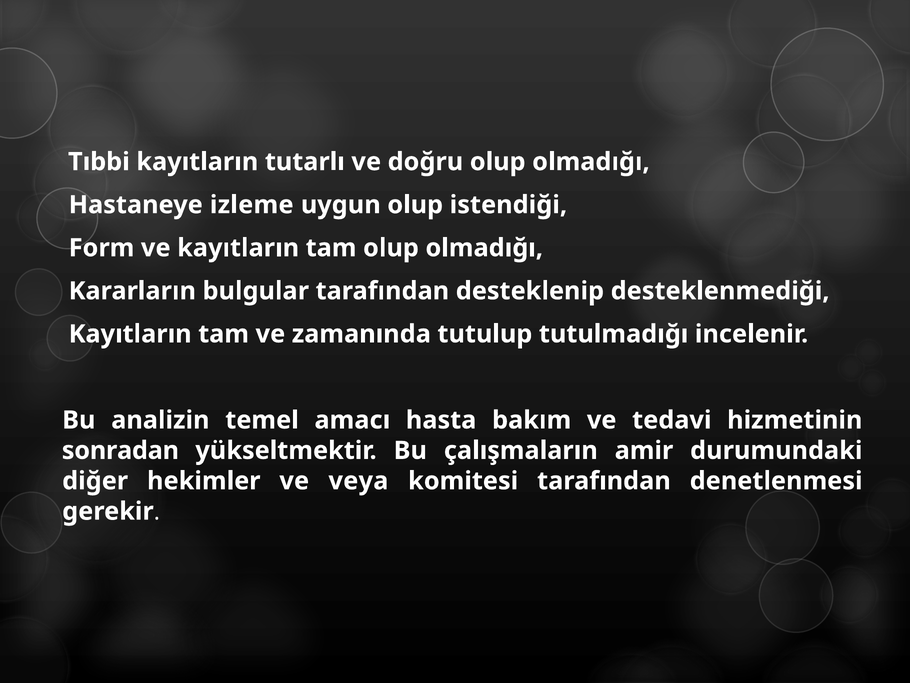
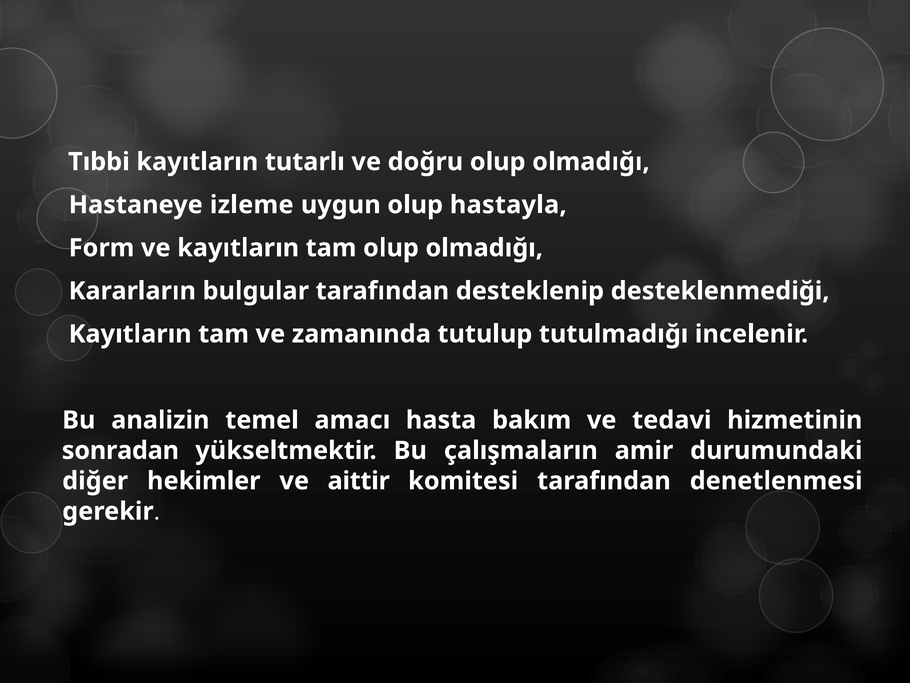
istendiği: istendiği -> hastayla (508, 205)
veya: veya -> aittir (359, 481)
